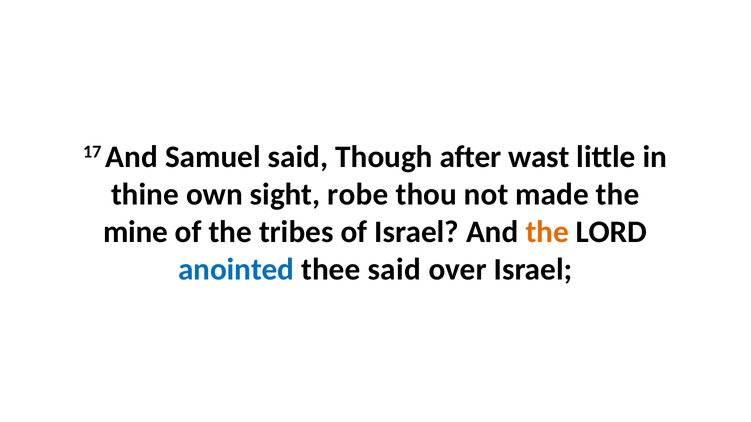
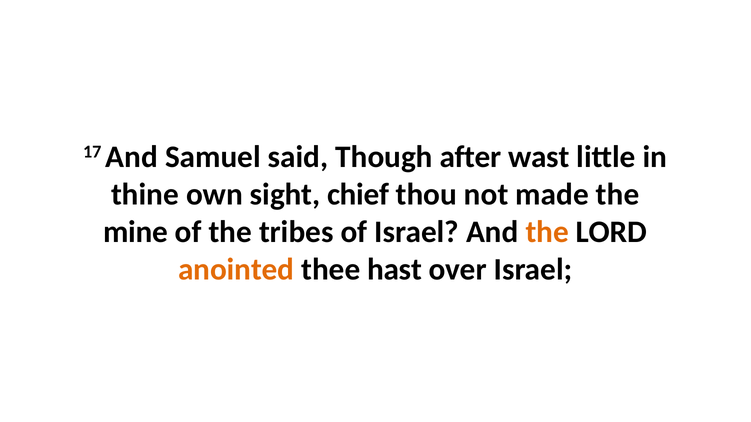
robe: robe -> chief (358, 195)
anointed colour: blue -> orange (236, 270)
thee said: said -> hast (395, 270)
